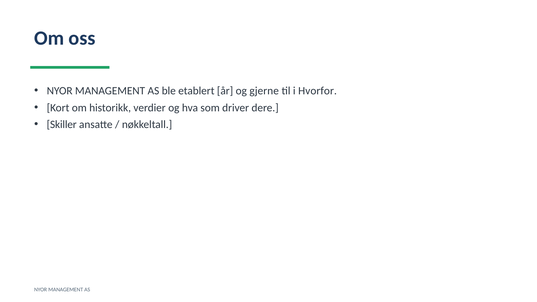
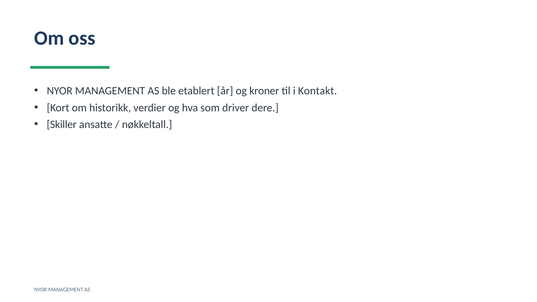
gjerne: gjerne -> kroner (264, 91)
Hvorfor: Hvorfor -> Kontakt (318, 91)
